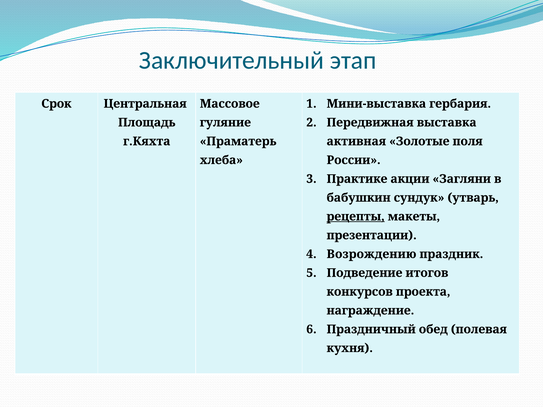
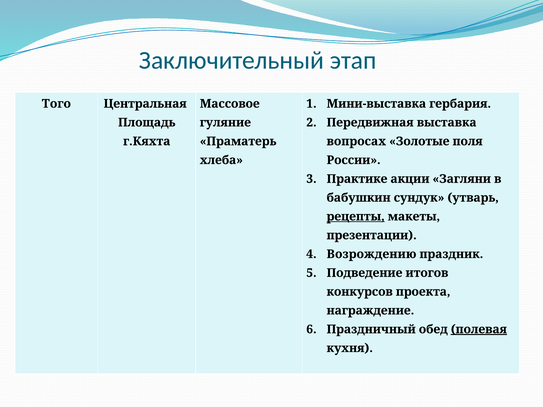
Срок: Срок -> Того (56, 104)
активная: активная -> вопросах (356, 141)
полевая underline: none -> present (479, 329)
